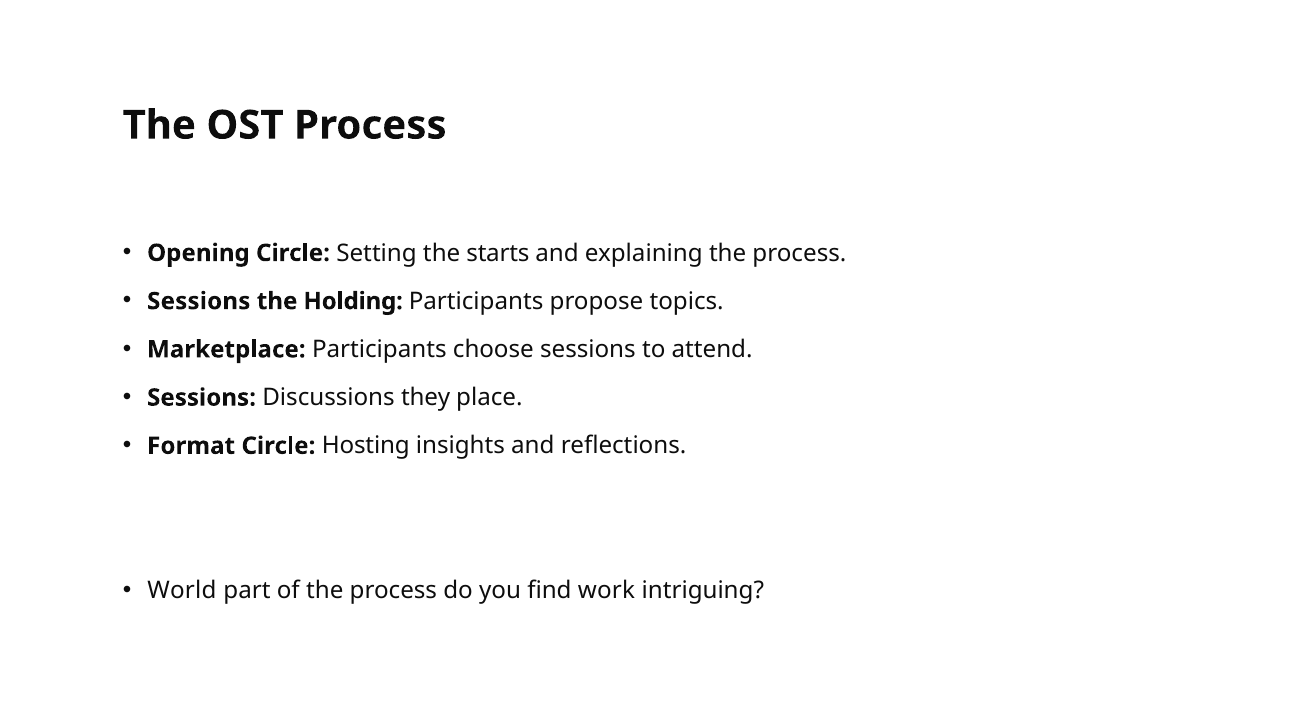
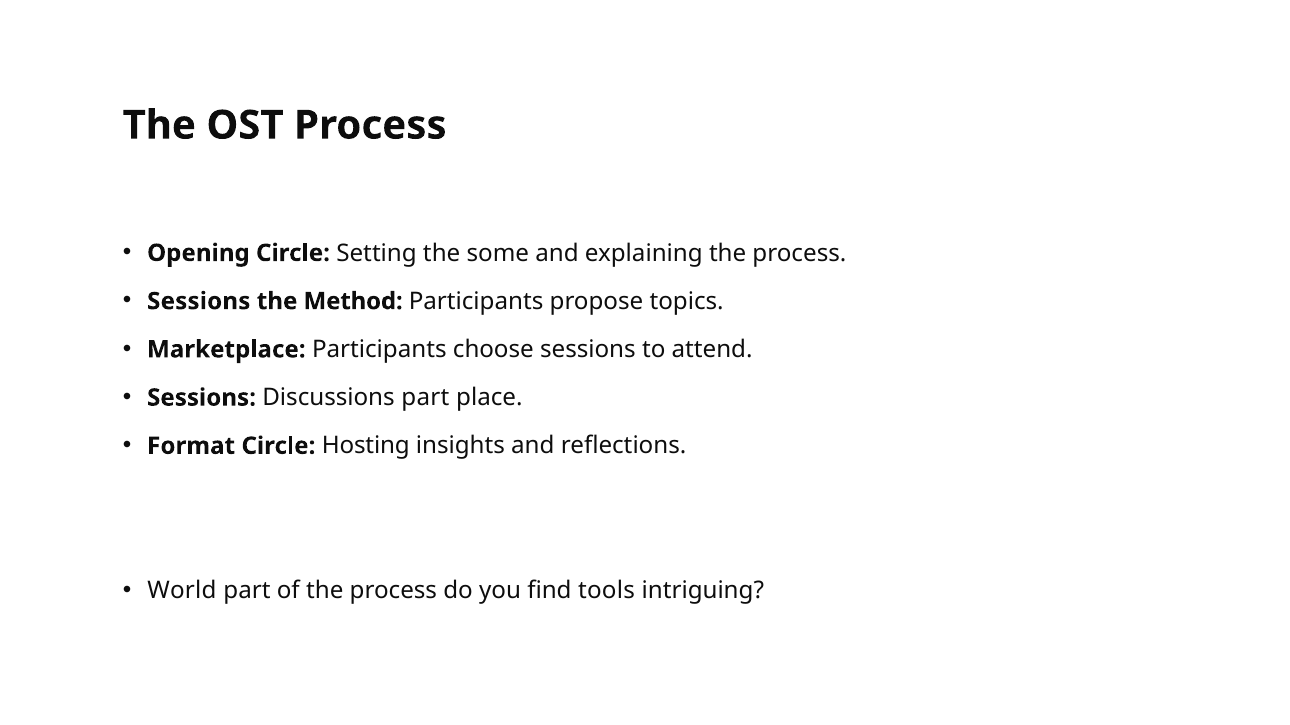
starts: starts -> some (498, 253)
Holding: Holding -> Method (353, 302)
Discussions they: they -> part (425, 398)
work: work -> tools (606, 591)
